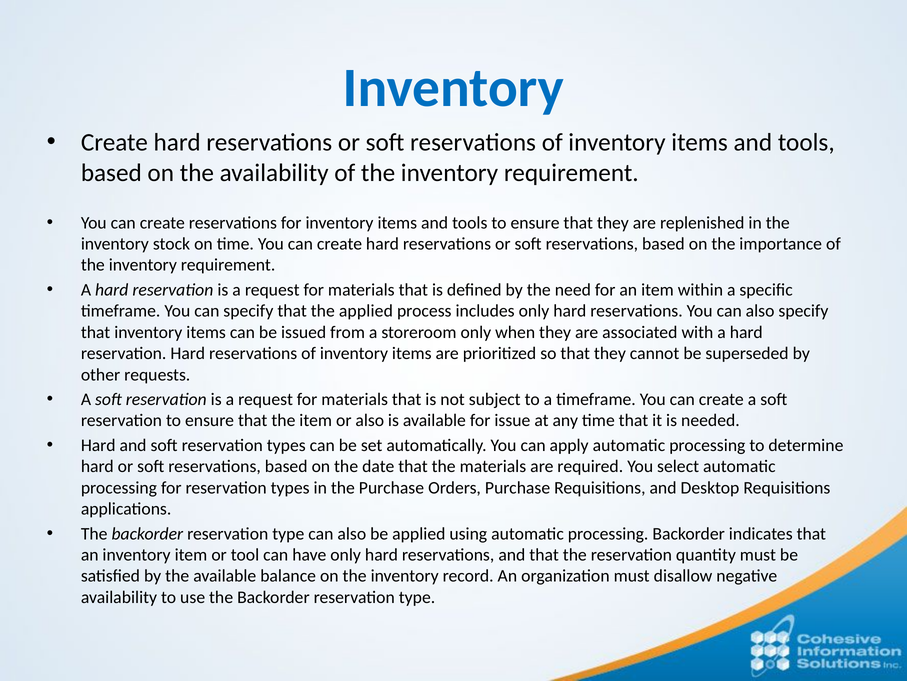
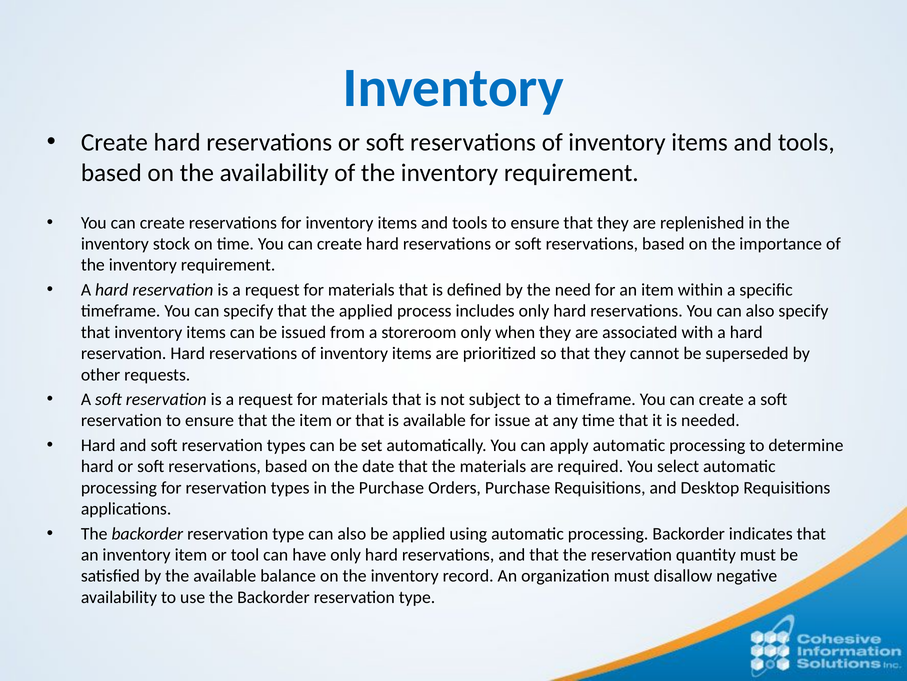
or also: also -> that (370, 420)
